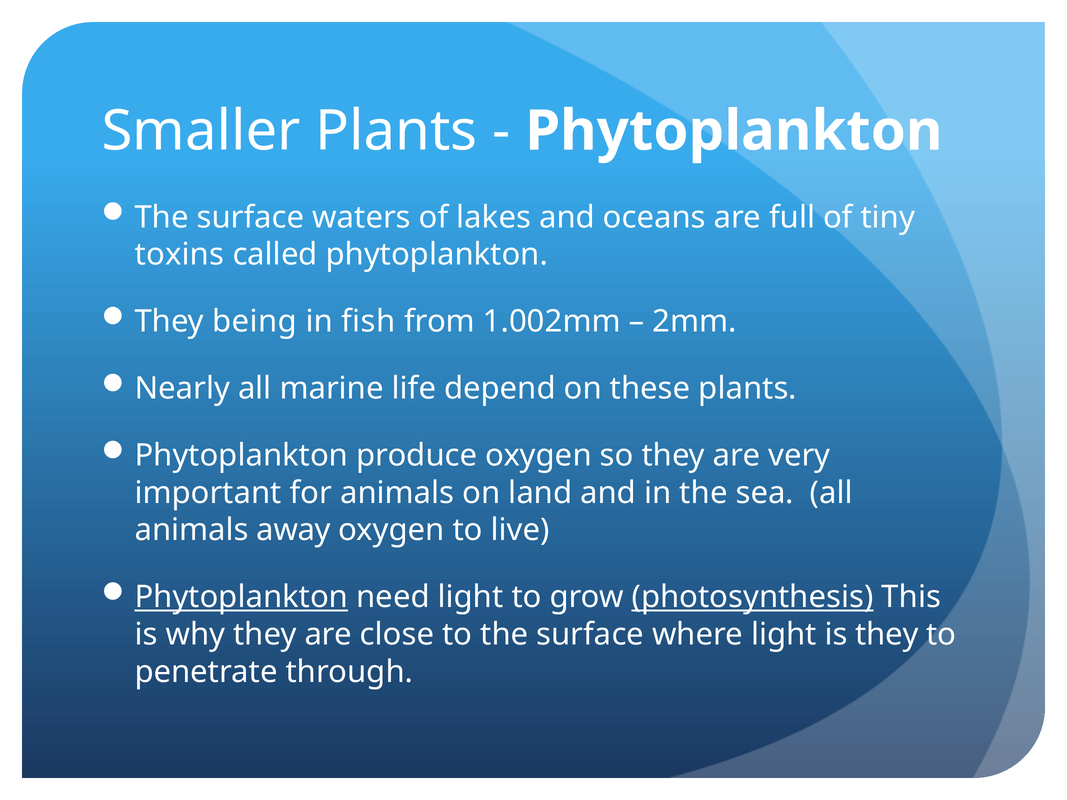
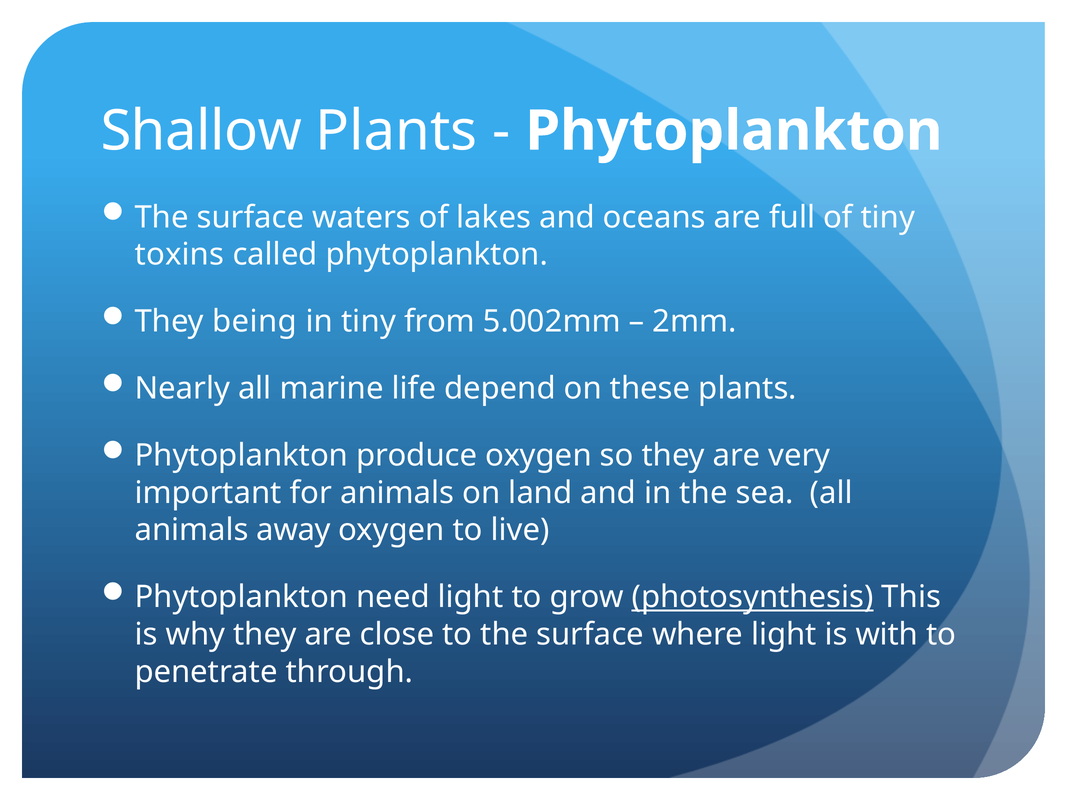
Smaller: Smaller -> Shallow (201, 131)
in fish: fish -> tiny (368, 322)
1.002mm: 1.002mm -> 5.002mm (552, 322)
Phytoplankton underline: present -> none (241, 597)
is they: they -> with (887, 635)
